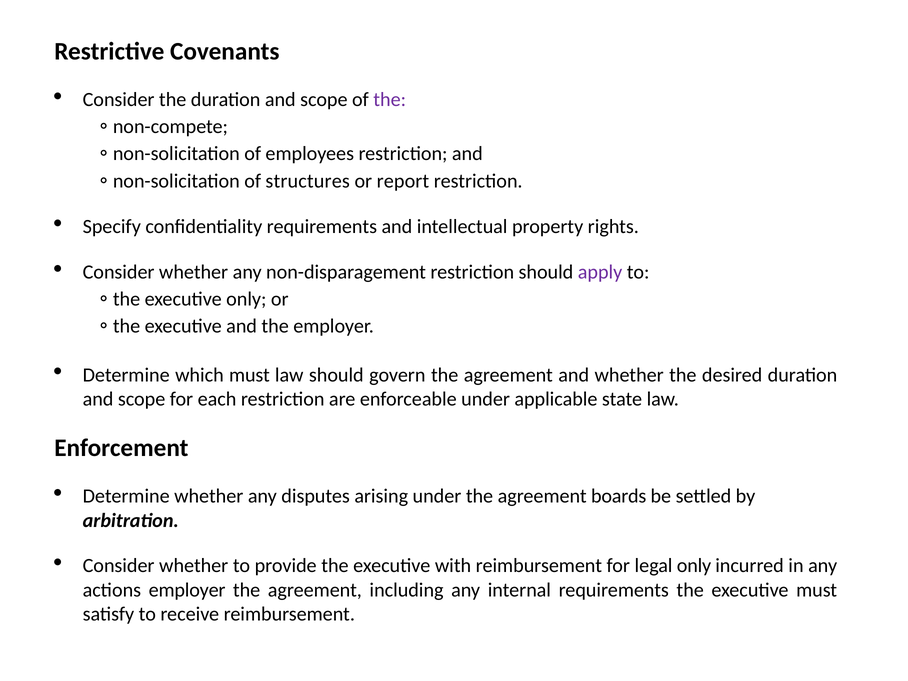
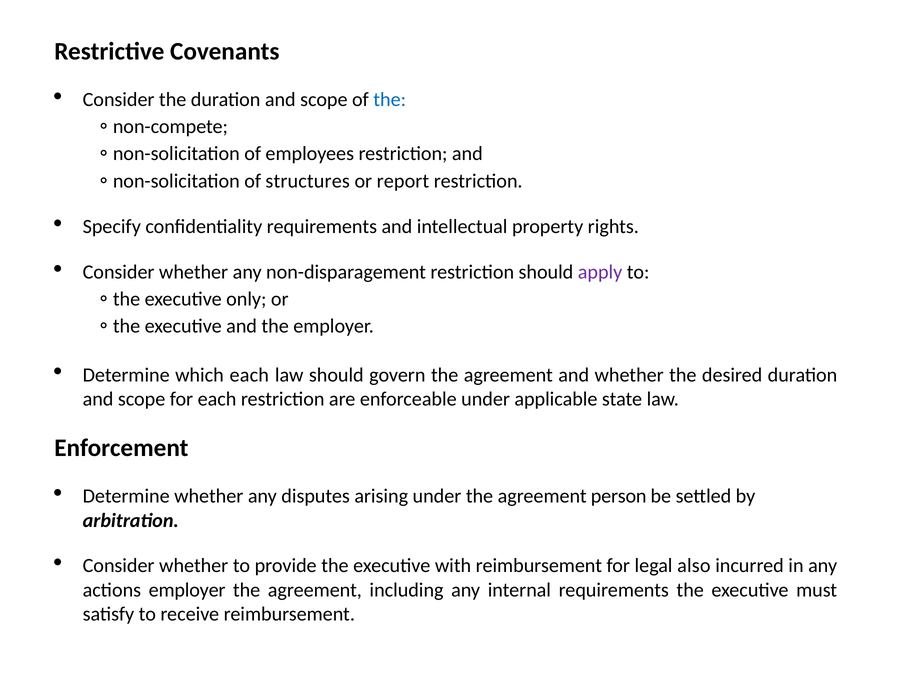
the colour: purple -> blue (390, 100)
which must: must -> each (249, 375)
boards: boards -> person (619, 496)
legal only: only -> also (694, 566)
